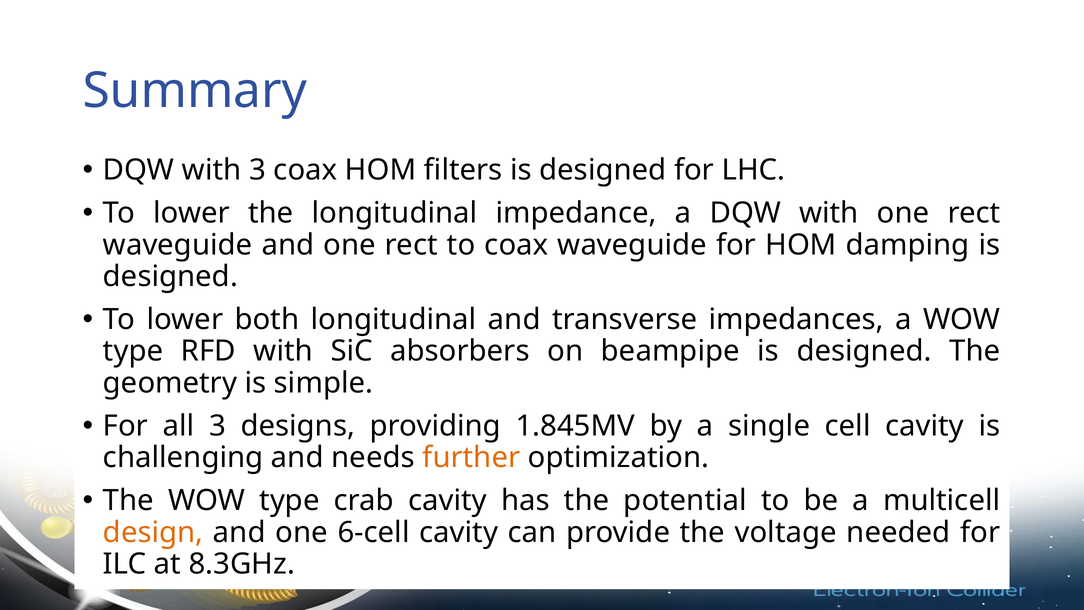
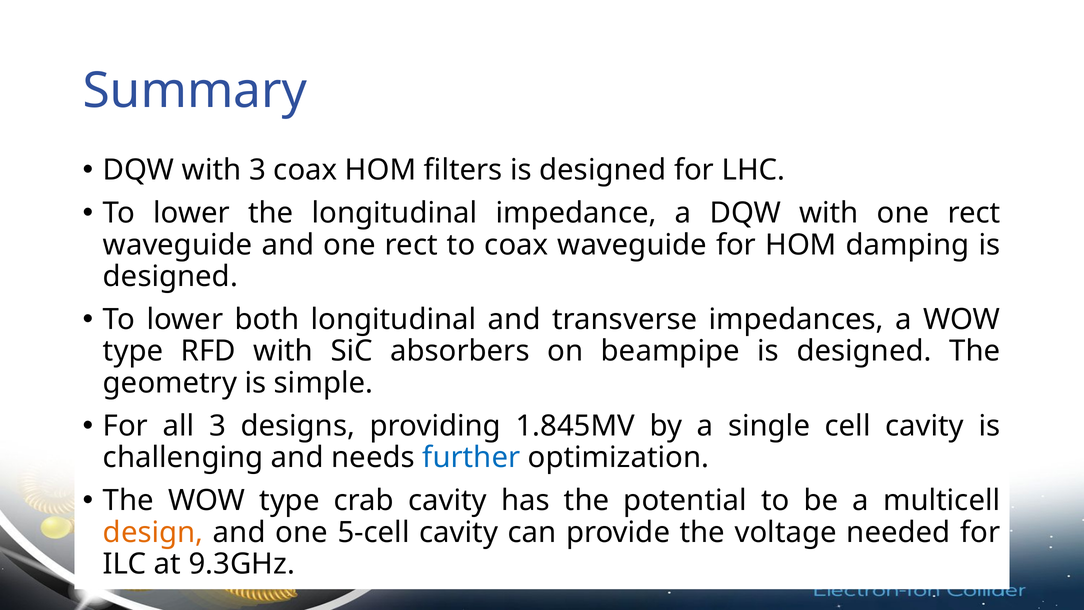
further colour: orange -> blue (471, 457)
6-cell: 6-cell -> 5-cell (374, 532)
8.3GHz: 8.3GHz -> 9.3GHz (242, 564)
